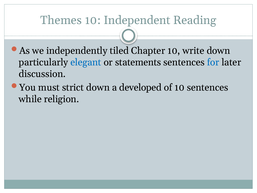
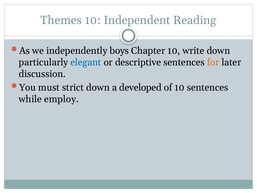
tiled: tiled -> boys (119, 51)
statements: statements -> descriptive (138, 62)
for colour: blue -> orange (213, 62)
religion: religion -> employ (61, 99)
